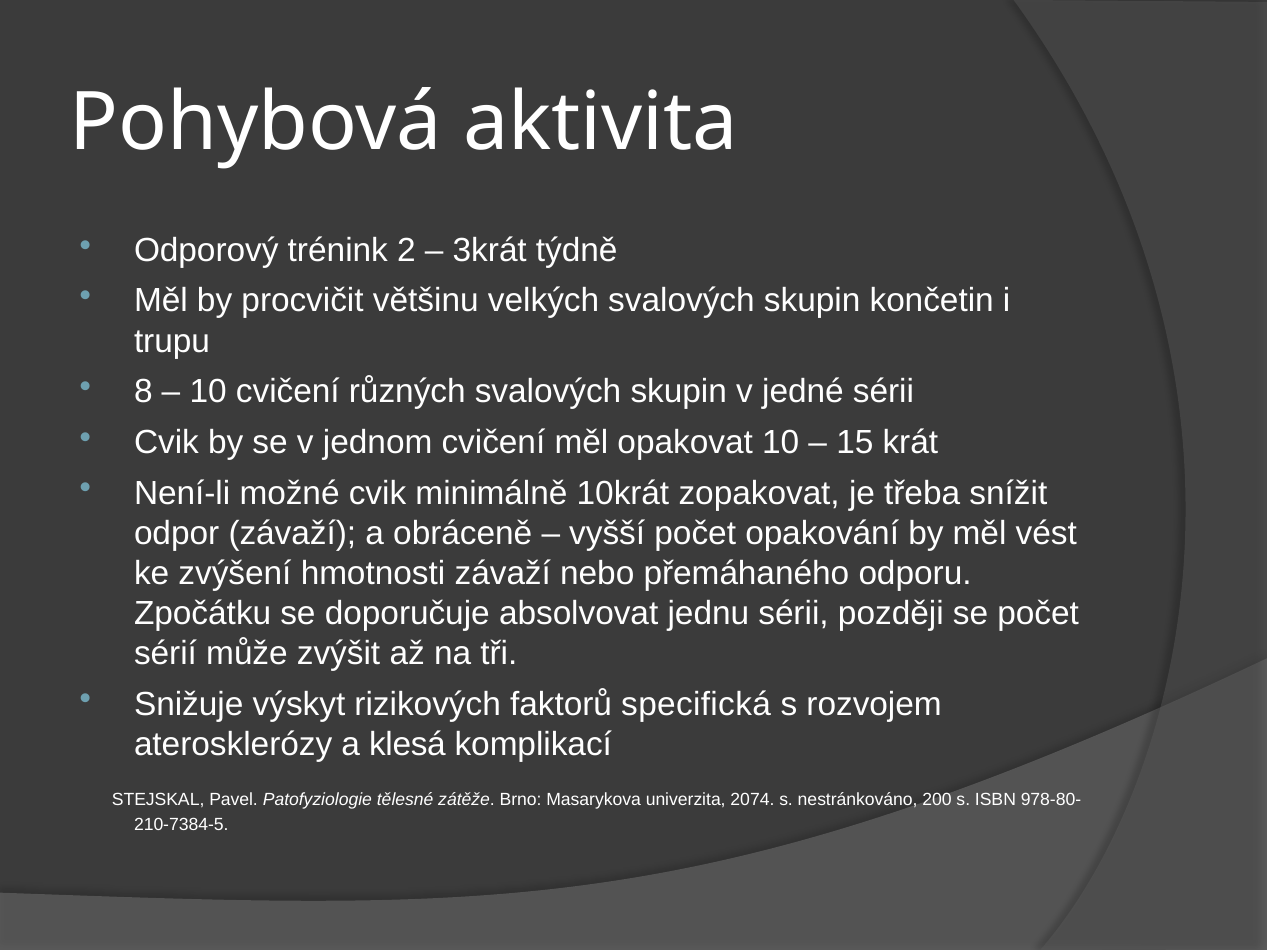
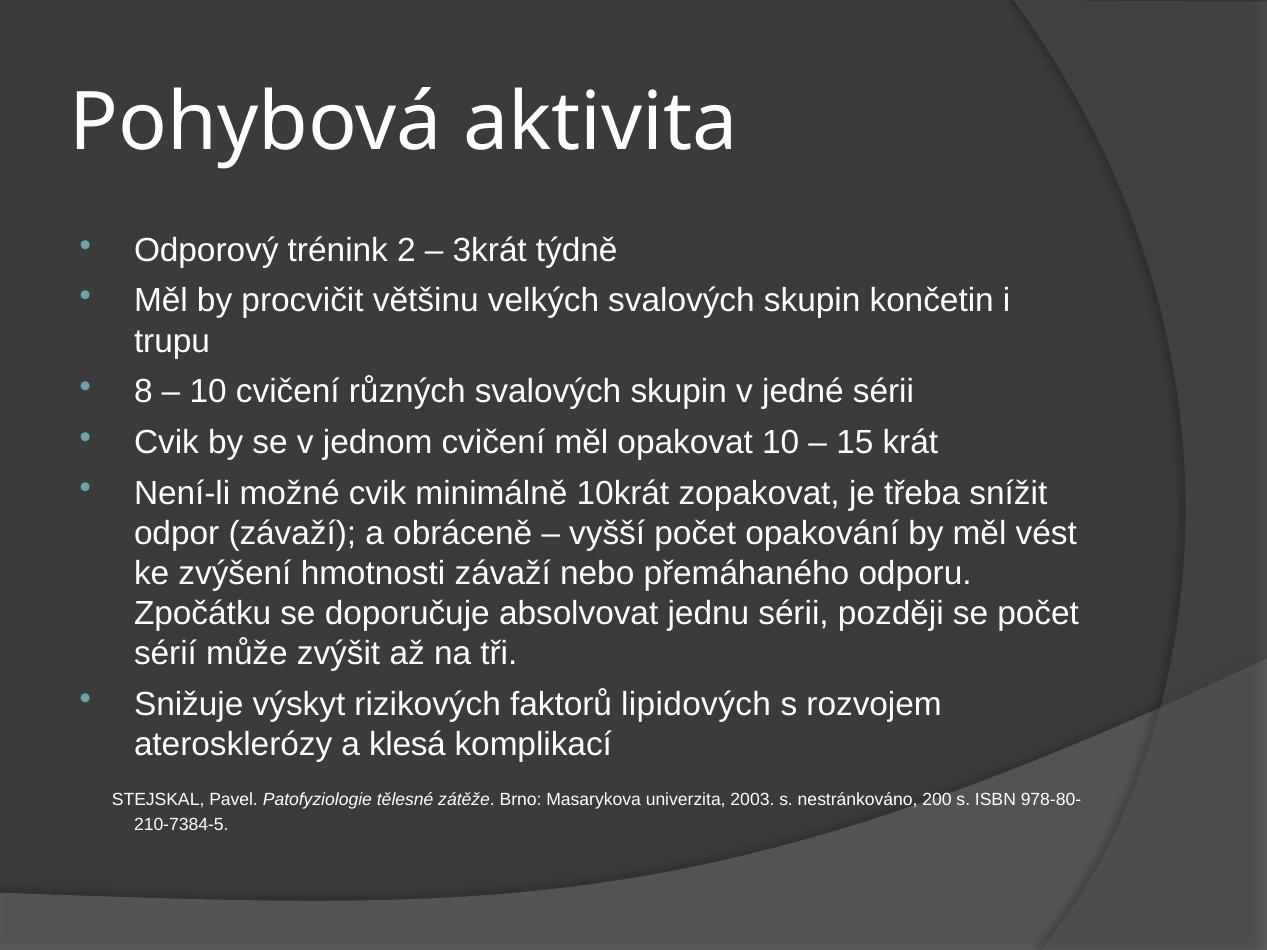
specifická: specifická -> lipidových (696, 704)
2074: 2074 -> 2003 (752, 800)
